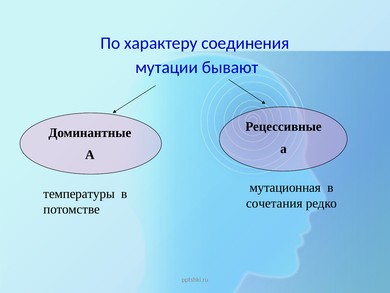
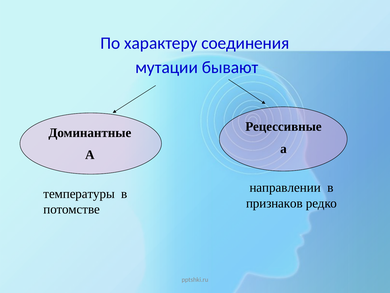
мутационная: мутационная -> направлении (285, 187)
сочетания: сочетания -> признаков (274, 203)
